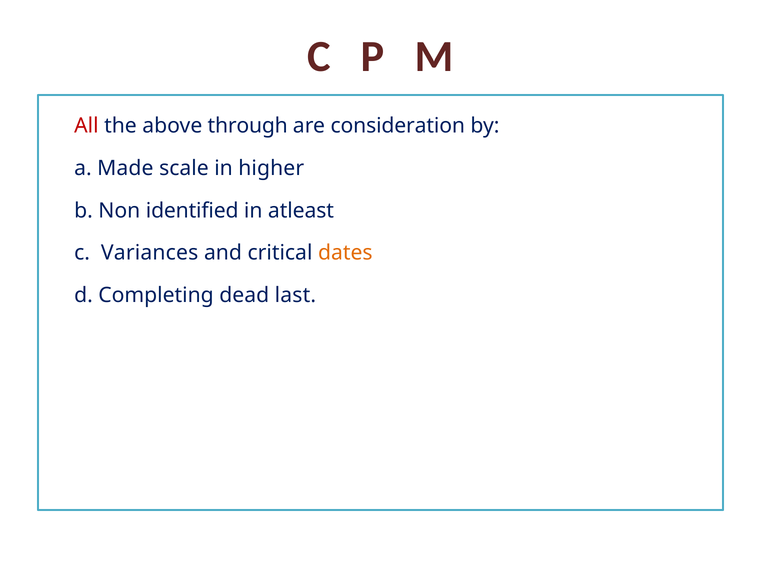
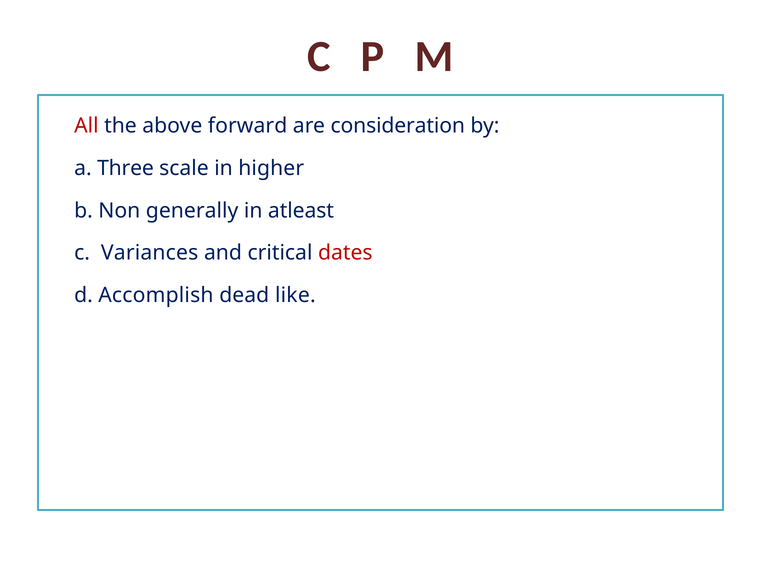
through: through -> forward (248, 126)
Made: Made -> Three (126, 168)
identified: identified -> generally (192, 211)
dates colour: orange -> red (345, 253)
Completing: Completing -> Accomplish (156, 295)
last: last -> like (295, 295)
